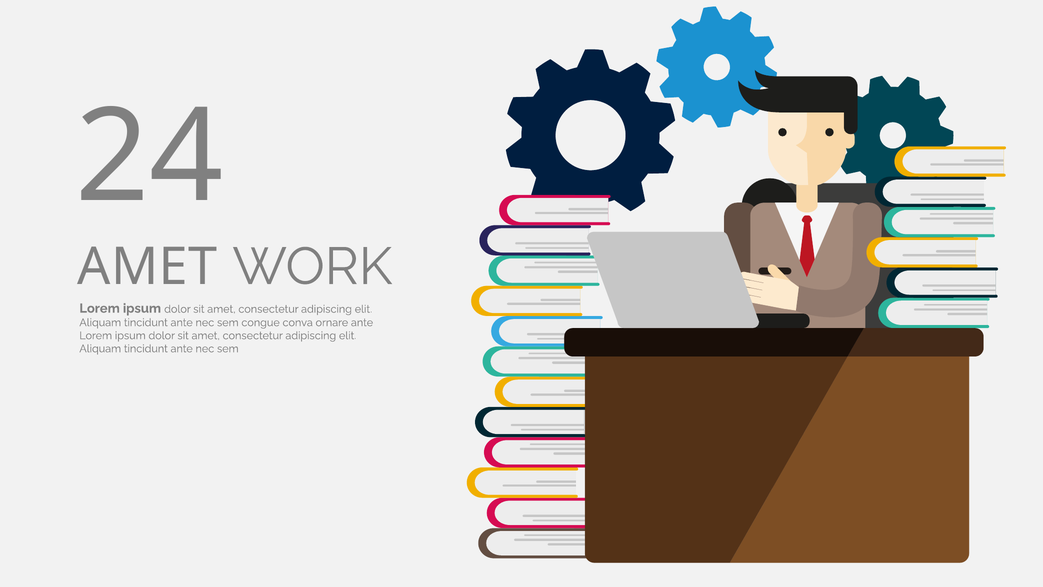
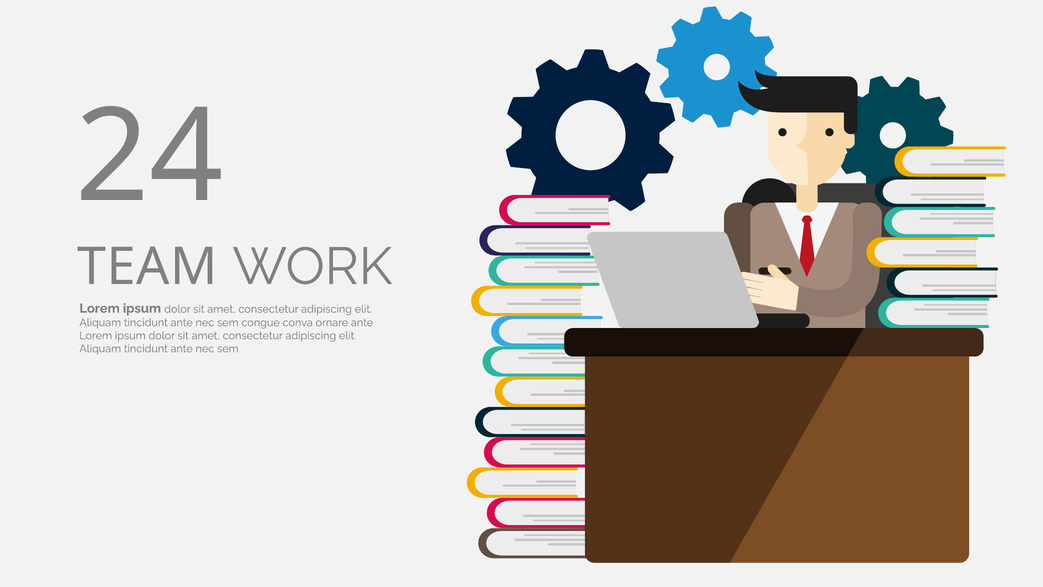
AMET: AMET -> TEAM (147, 267)
